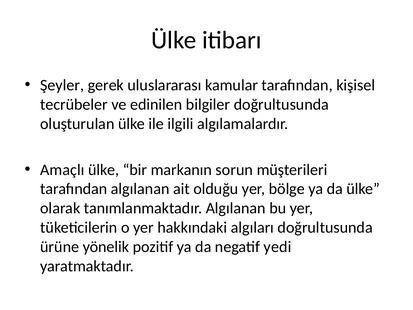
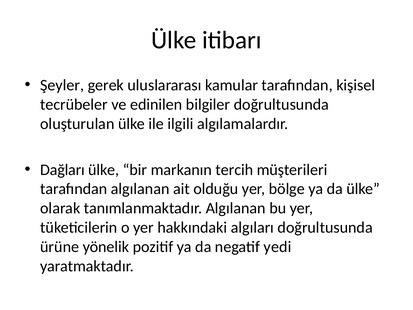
Amaçlı: Amaçlı -> Dağları (63, 170)
sorun: sorun -> tercih (234, 170)
